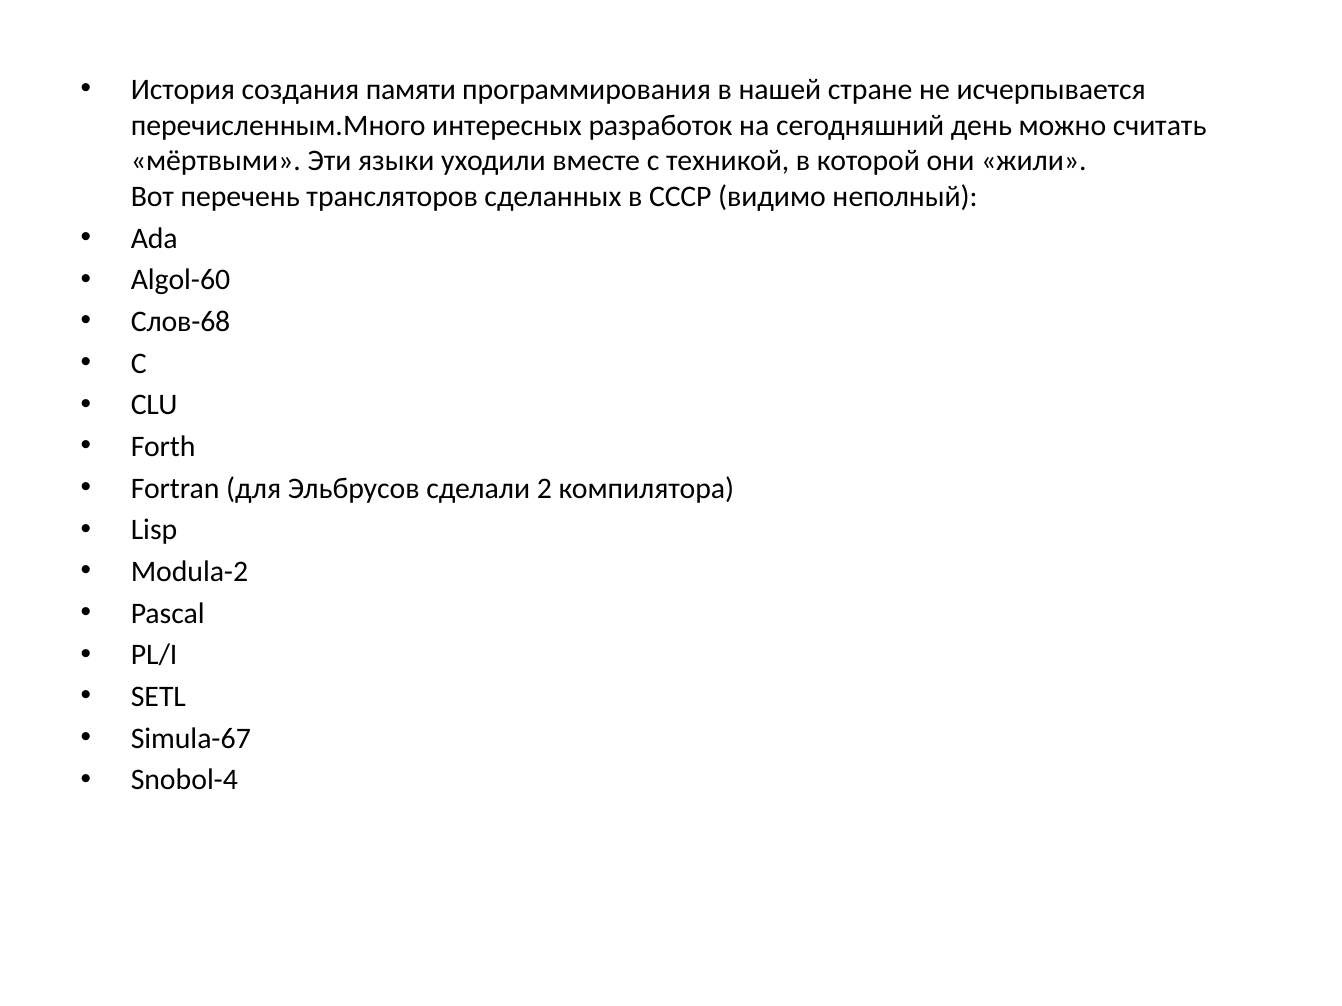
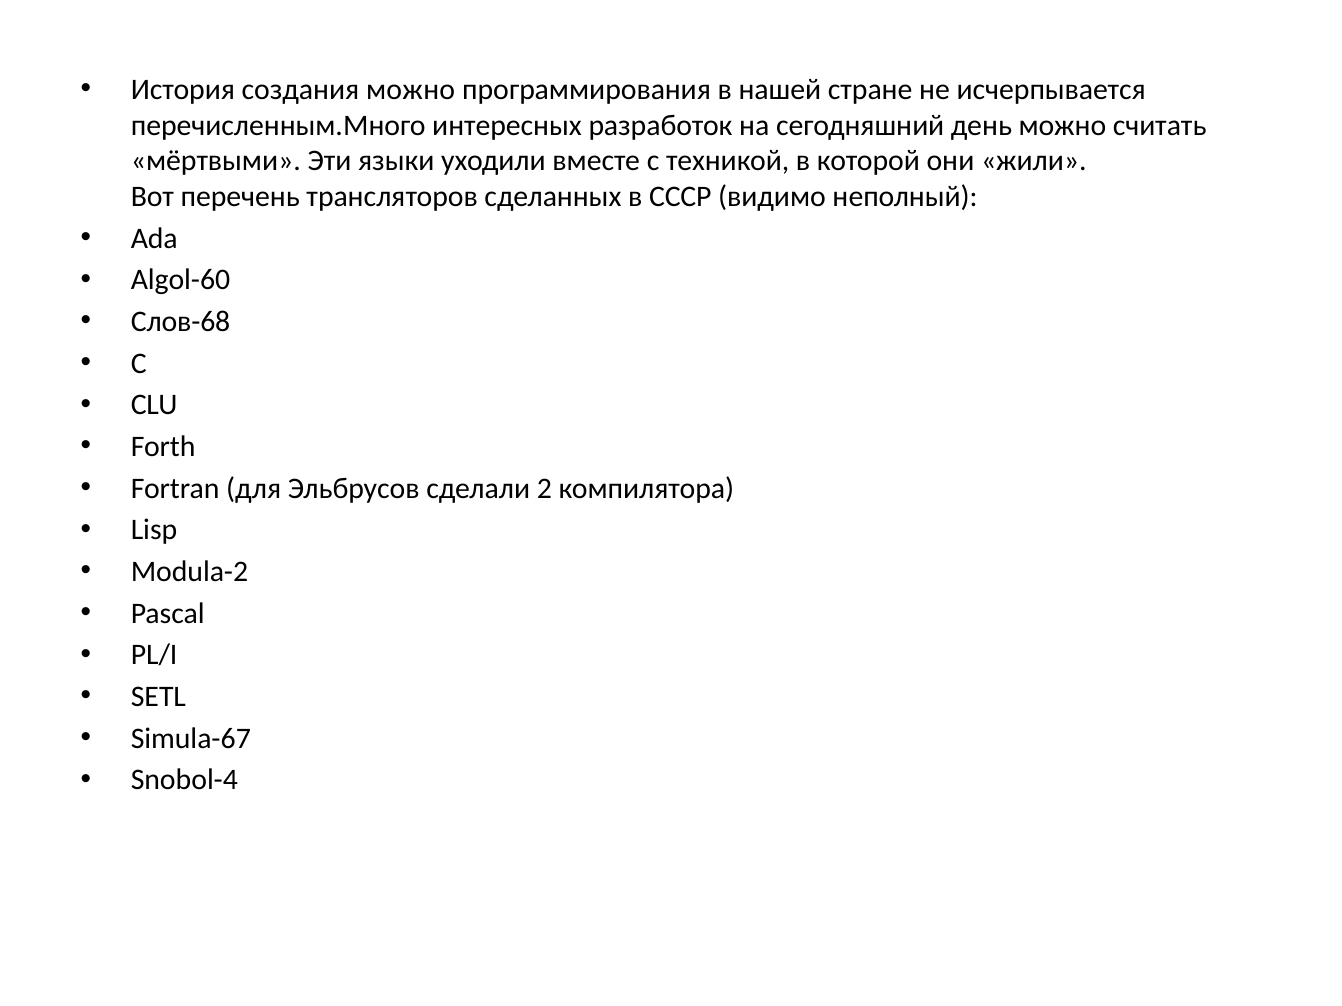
создания памяти: памяти -> можно (411, 90)
